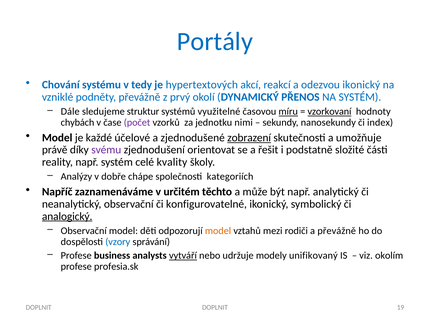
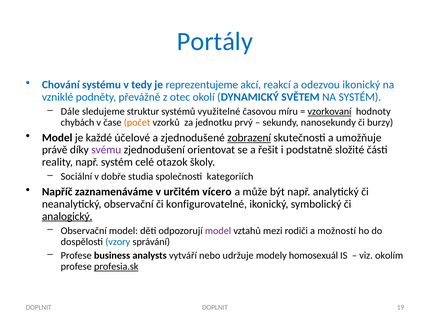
hypertextových: hypertextových -> reprezentujeme (202, 85)
prvý: prvý -> otec (180, 97)
PŘENOS: PŘENOS -> SVĚTEM (300, 97)
míru underline: present -> none (288, 112)
počet colour: purple -> orange (137, 123)
nimi: nimi -> prvý (244, 123)
index: index -> burzy (380, 123)
kvality: kvality -> otazok (172, 162)
Analýzy: Analýzy -> Sociální (76, 177)
chápe: chápe -> studia (141, 177)
těchto: těchto -> vícero (217, 192)
model colour: orange -> purple (218, 231)
a převážně: převážně -> možností (337, 231)
vytváří underline: present -> none (183, 256)
unifikovaný: unifikovaný -> homosexuál (313, 256)
profesia.sk underline: none -> present (116, 267)
